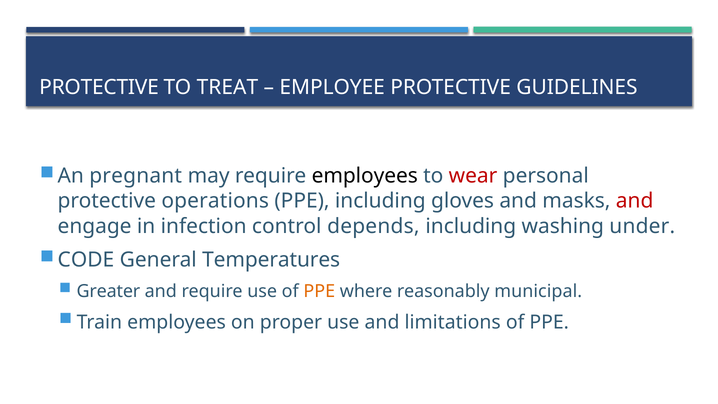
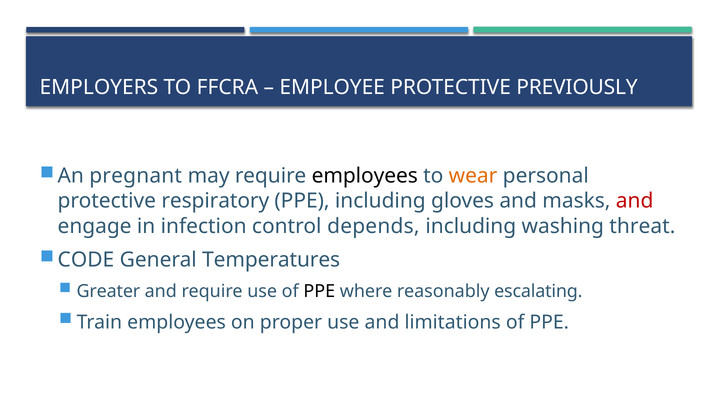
PROTECTIVE: PROTECTIVE -> EMPLOYERS (99, 87)
TREAT: TREAT -> FFCRA (227, 87)
GUIDELINES: GUIDELINES -> PREVIOUSLY (577, 87)
wear colour: red -> orange (473, 176)
operations: operations -> respiratory (215, 201)
under: under -> threat (642, 226)
PPE colour: orange -> black (319, 291)
municipal: municipal -> escalating (538, 291)
